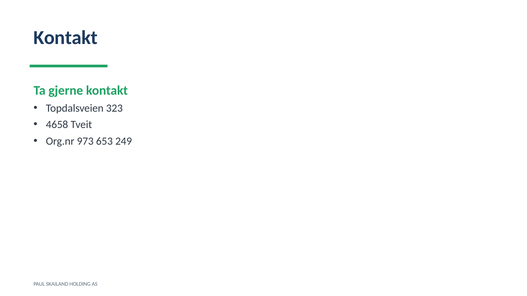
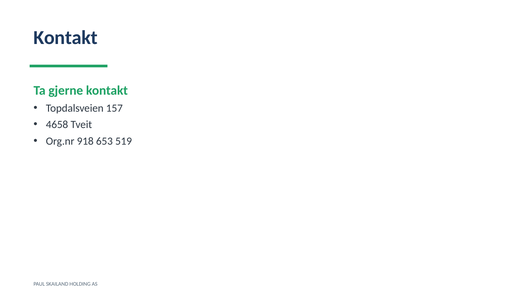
323: 323 -> 157 (114, 108)
973: 973 -> 918 (85, 141)
249: 249 -> 519 (124, 141)
